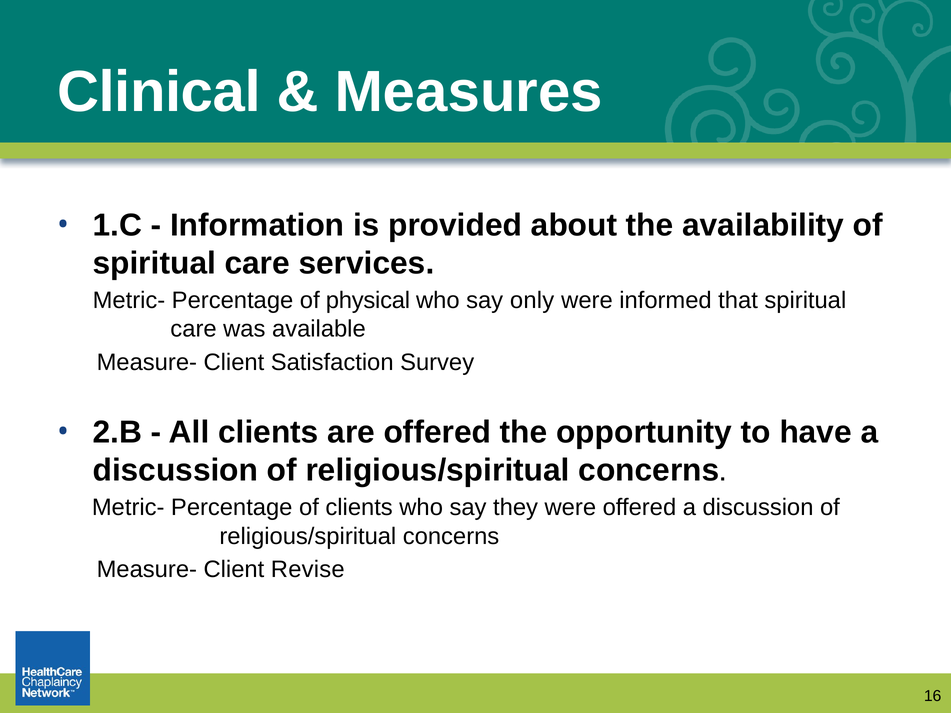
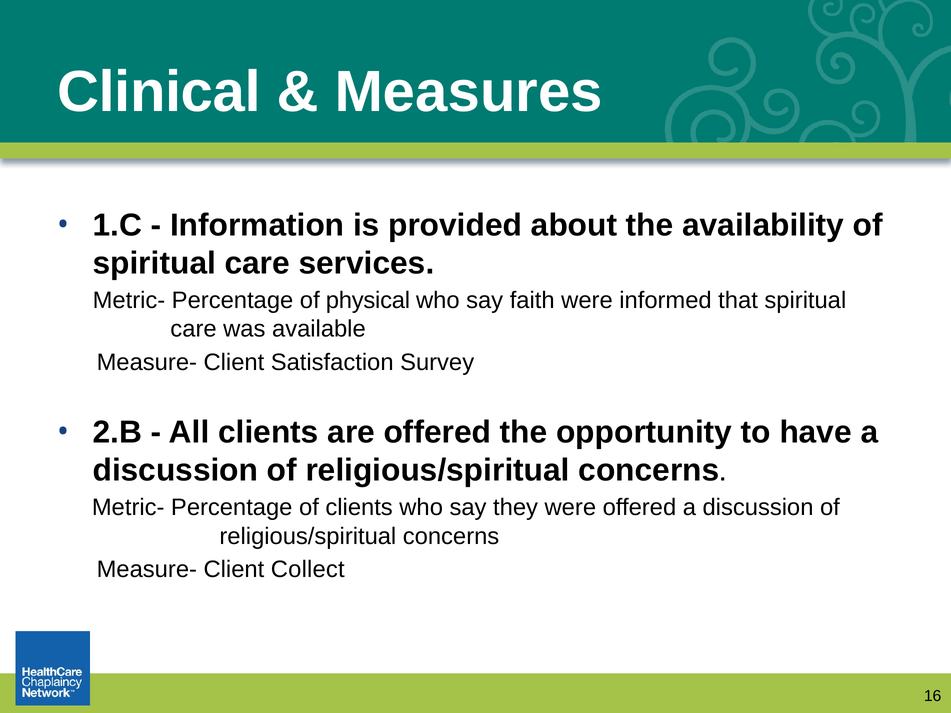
only: only -> faith (532, 301)
Revise: Revise -> Collect (308, 570)
